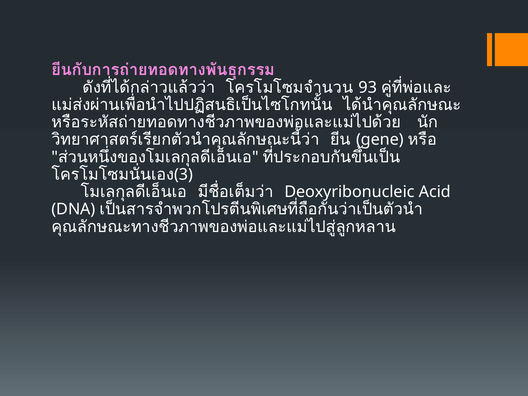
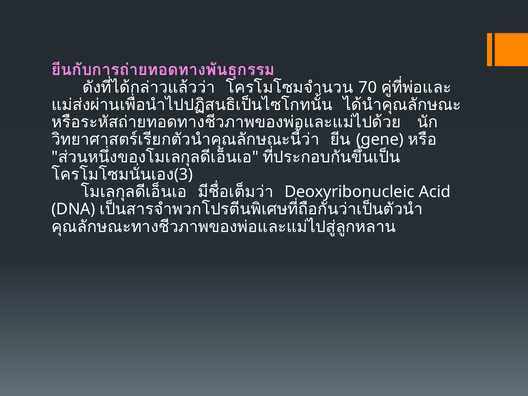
93: 93 -> 70 (368, 87)
